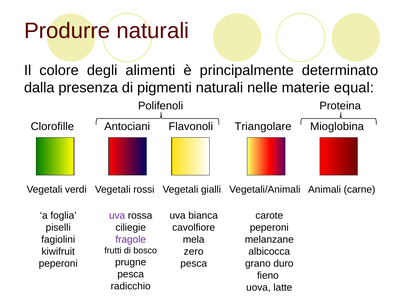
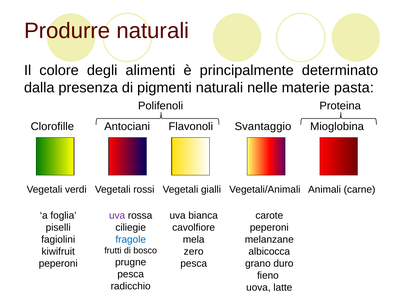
equal: equal -> pasta (354, 88)
Triangolare: Triangolare -> Svantaggio (263, 127)
fragole colour: purple -> blue (131, 239)
